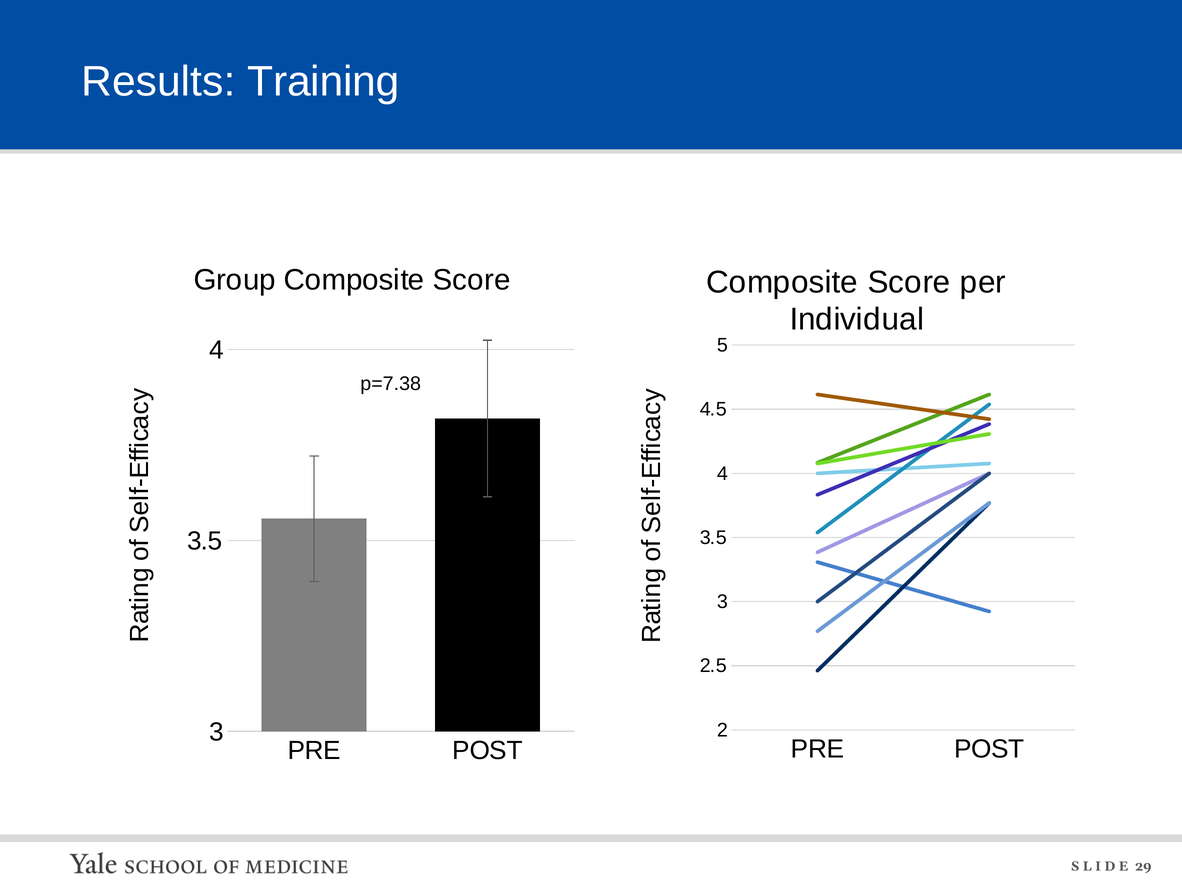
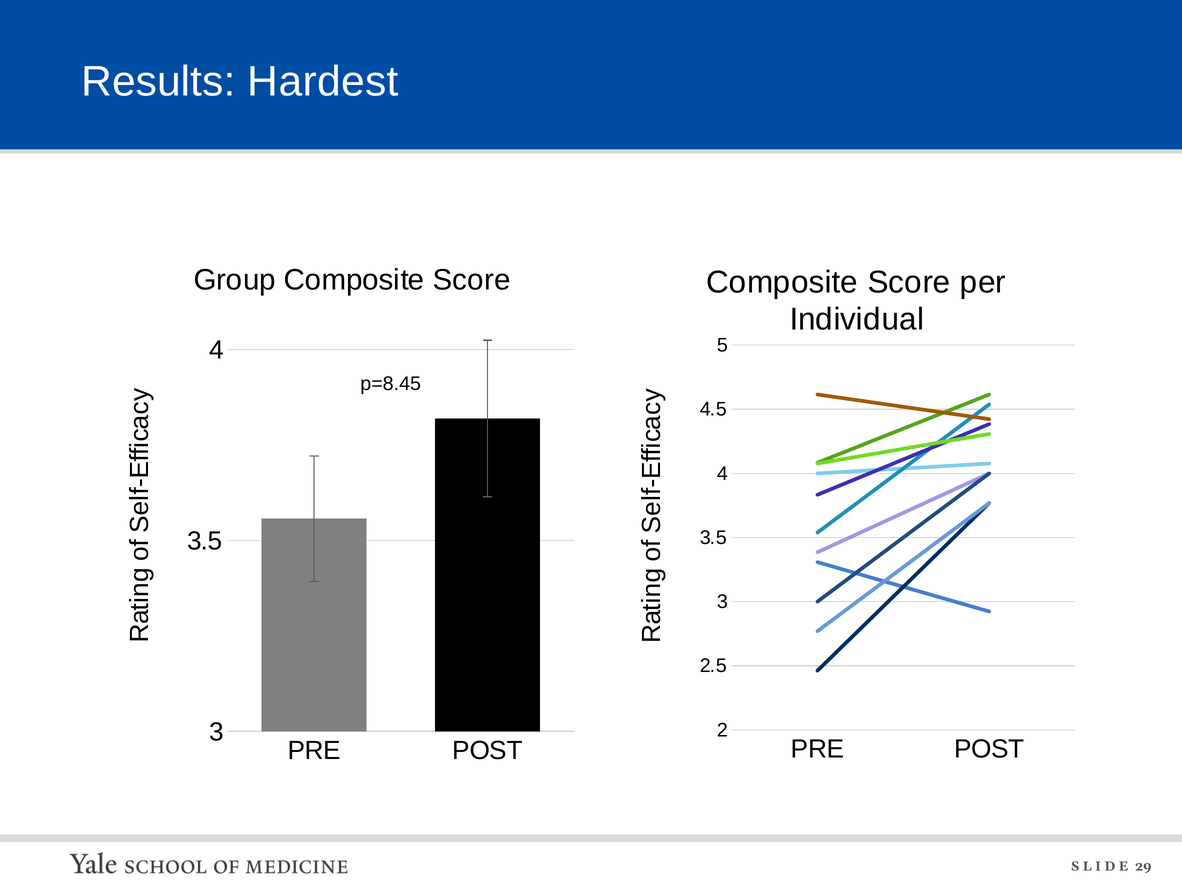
Training: Training -> Hardest (323, 82)
p=7.38: p=7.38 -> p=8.45 (391, 383)
